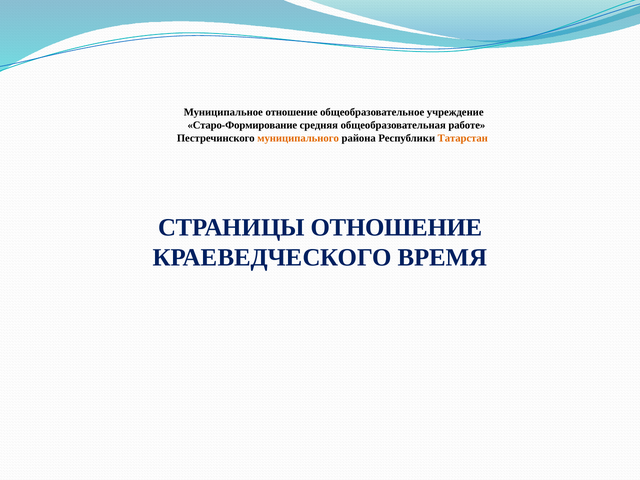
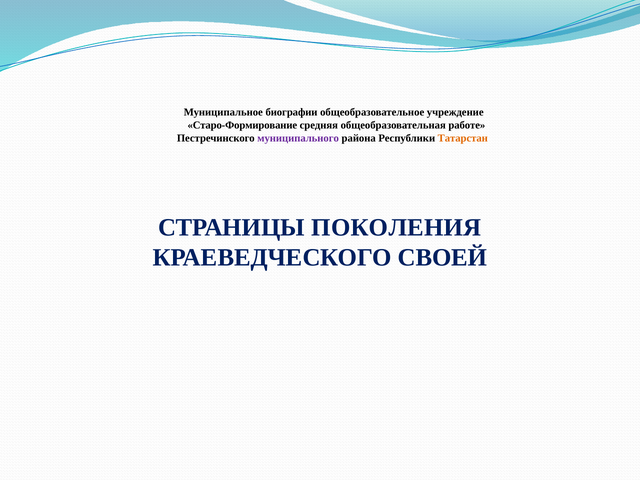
Муниципальное отношение: отношение -> биографии (292, 112)
муниципального colour: orange -> purple (298, 138)
СТРАНИЦЫ ОТНОШЕНИЕ: ОТНОШЕНИЕ -> ПОКОЛЕНИЯ (396, 228)
ВРЕМЯ: ВРЕМЯ -> СВОЕЙ (443, 257)
